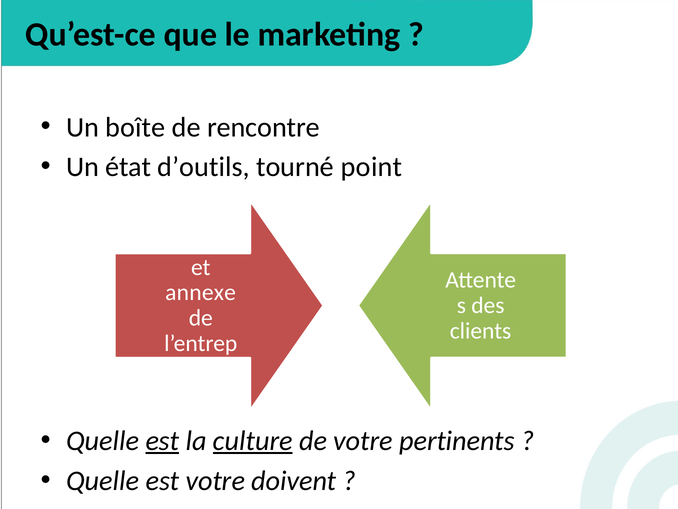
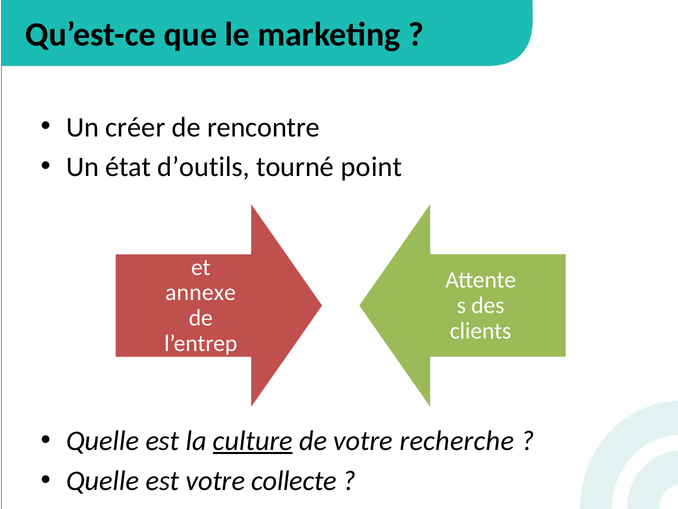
boîte: boîte -> créer (135, 127)
est underline: present -> none (162, 440)
pertinents: pertinents -> recherche (457, 440)
doivent: doivent -> collecte (294, 480)
